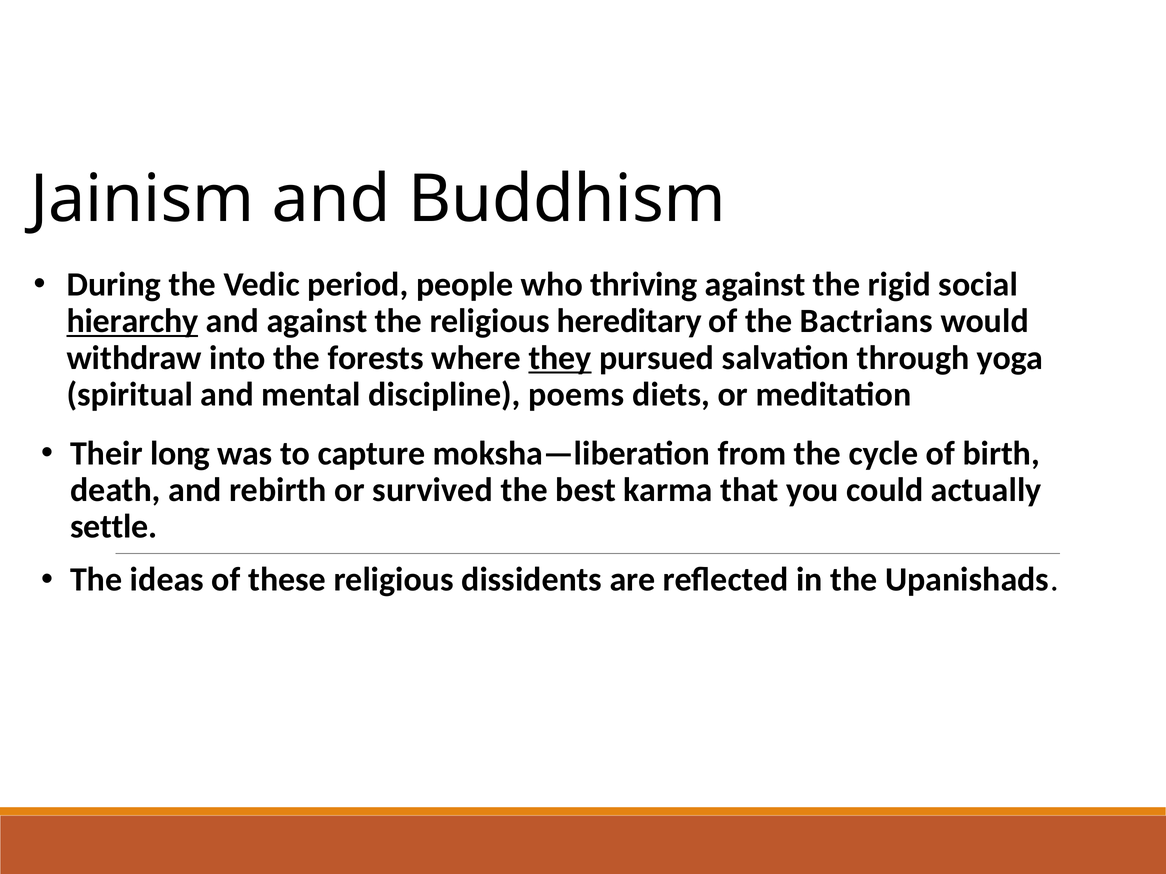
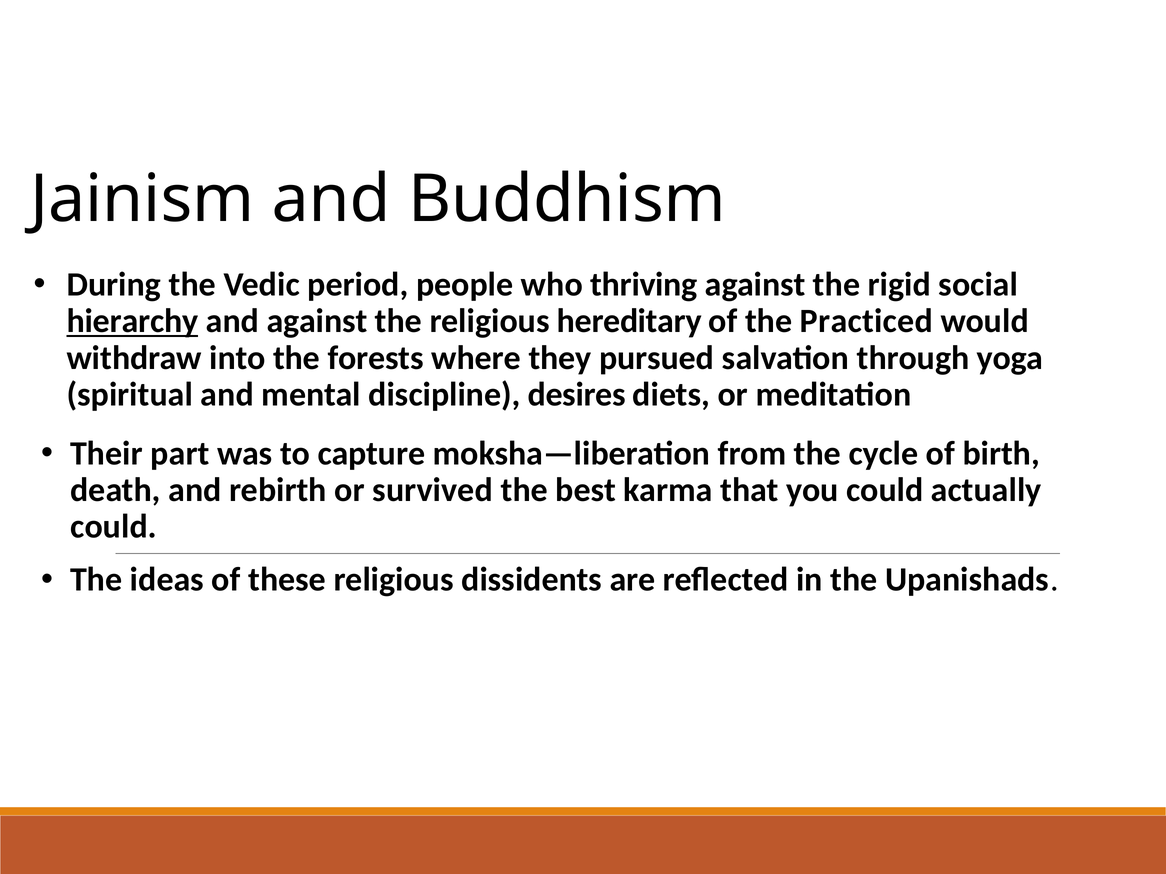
Bactrians: Bactrians -> Practiced (866, 321)
they underline: present -> none (560, 358)
poems: poems -> desires (577, 395)
long: long -> part (180, 454)
settle: settle -> could (114, 527)
